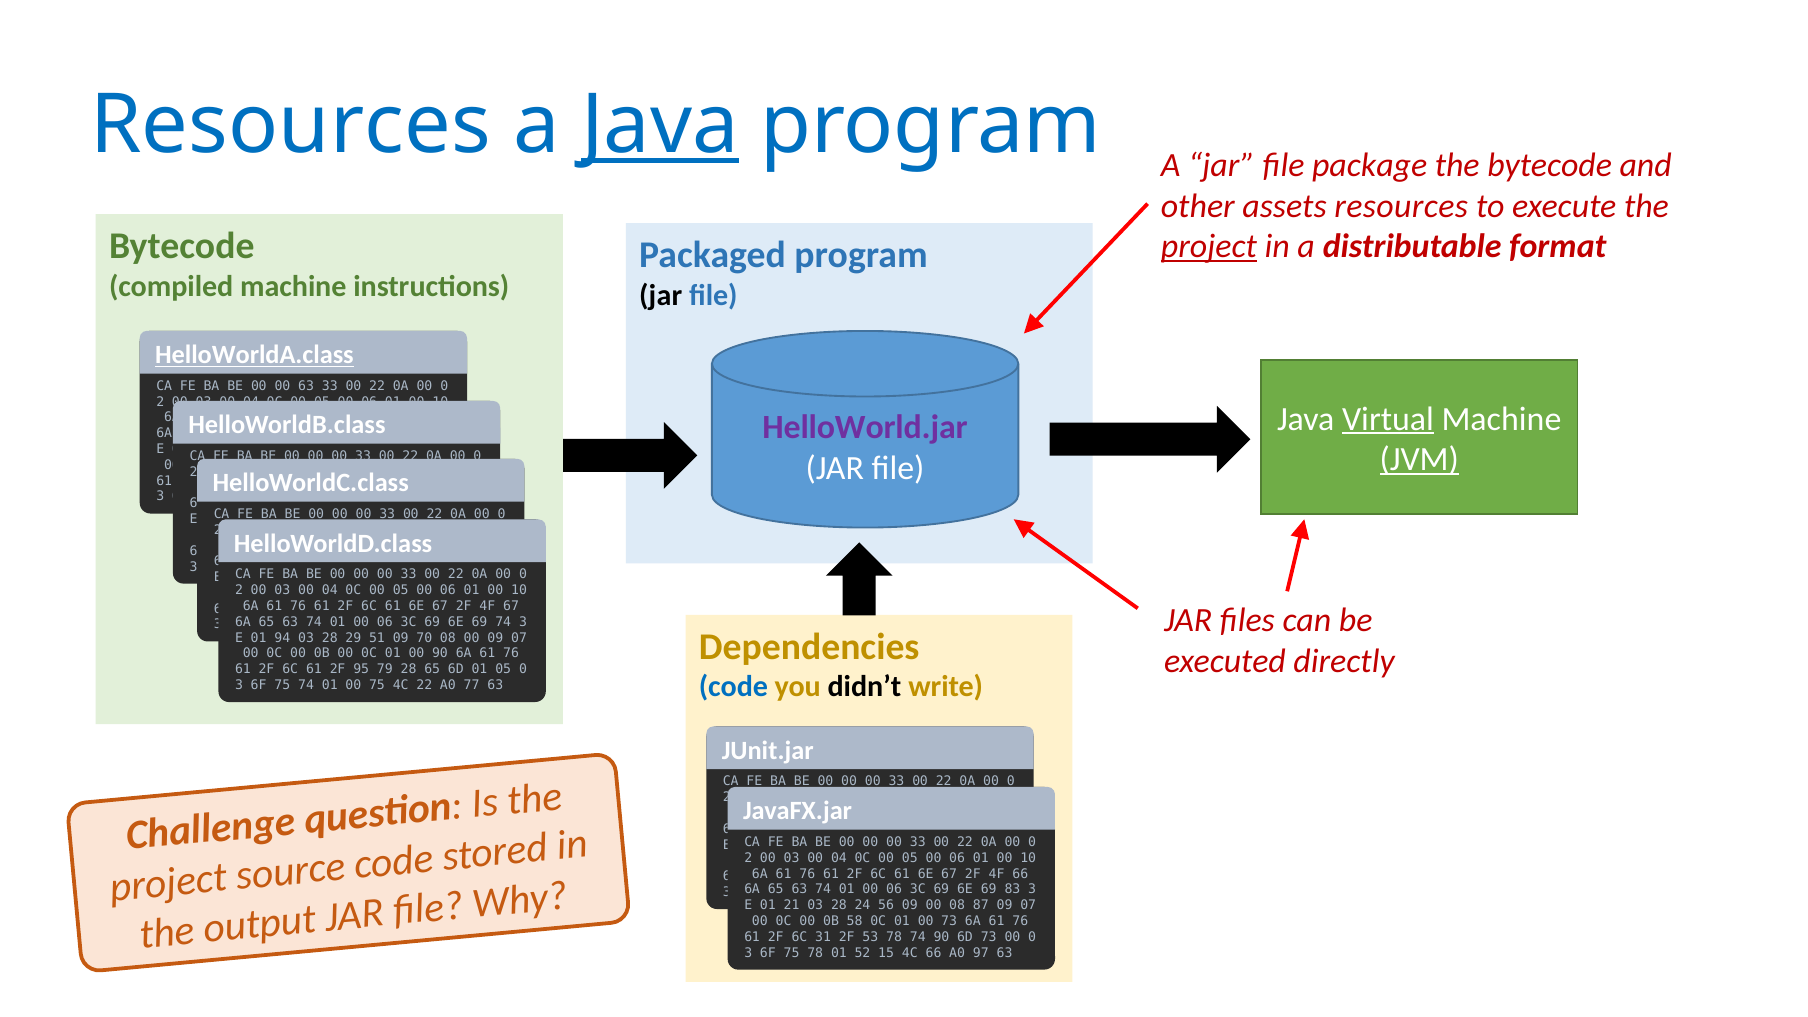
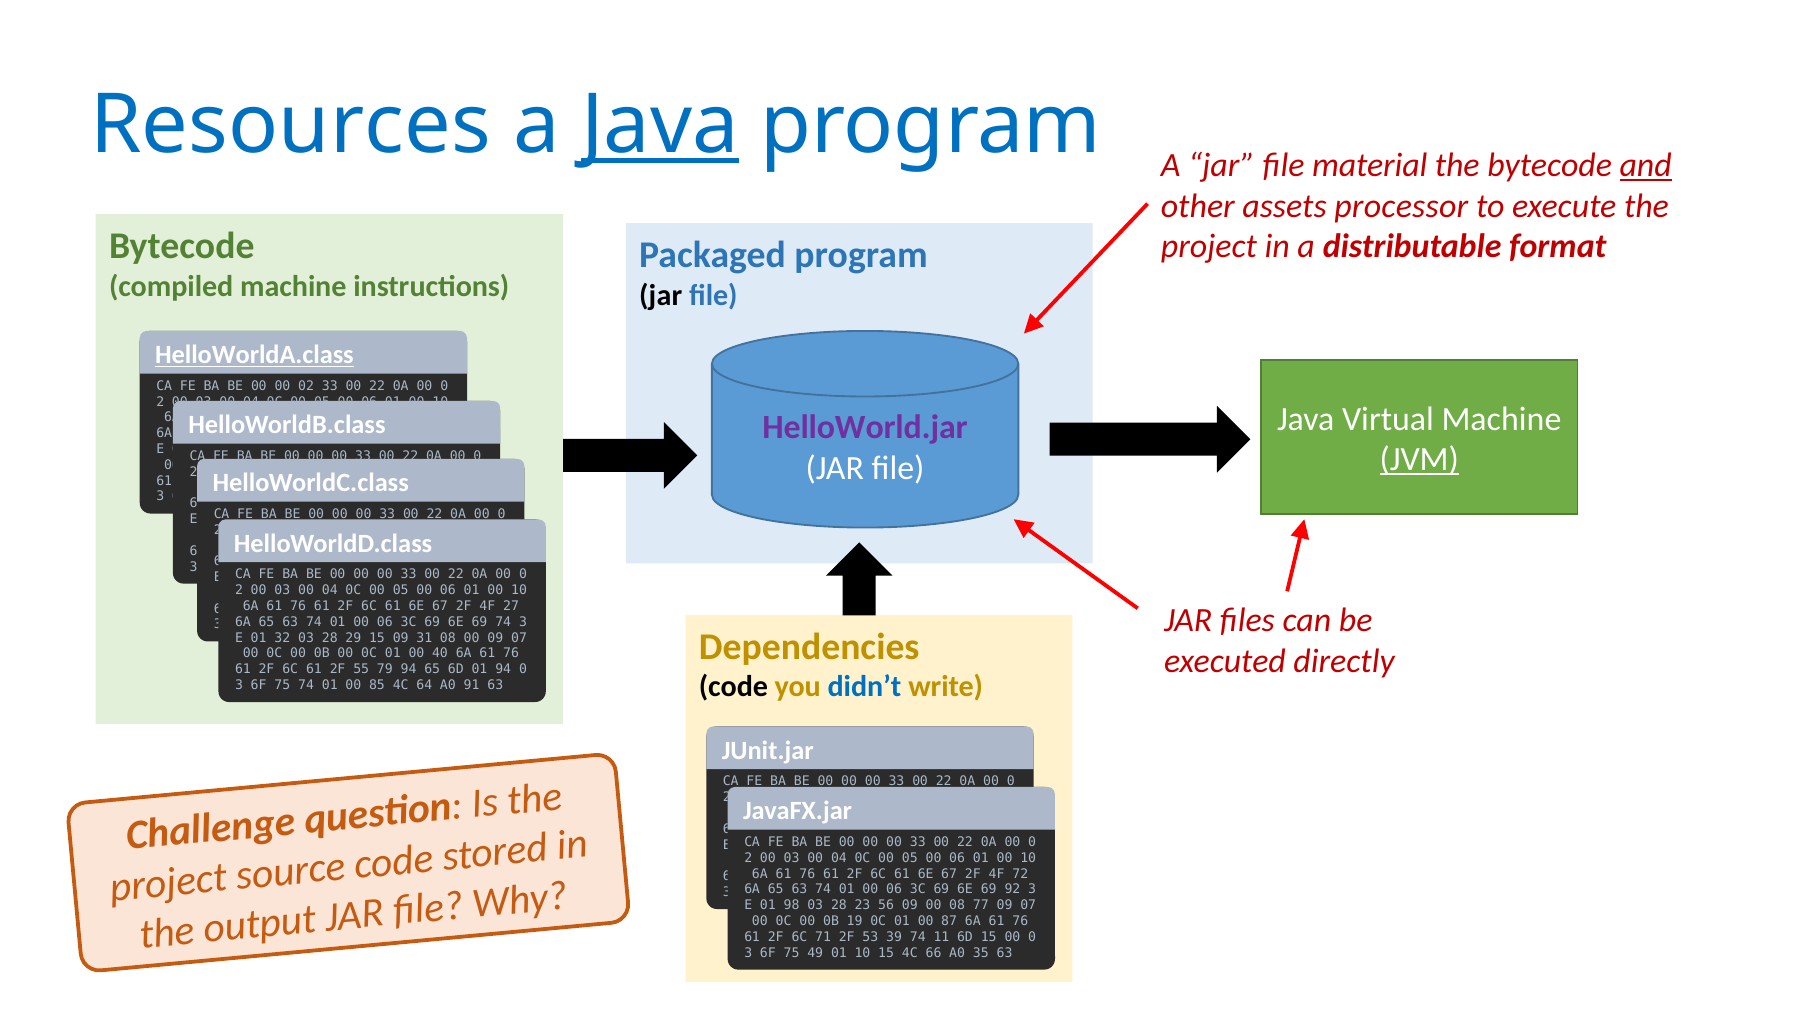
package: package -> material (1370, 165)
and underline: none -> present (1646, 165)
assets resources: resources -> processor (1401, 206)
project underline: present -> none (1209, 247)
00 63: 63 -> 02 (306, 386)
Virtual underline: present -> none (1388, 419)
67: 67 -> 27 (511, 606)
94: 94 -> 32 (282, 638)
29 51: 51 -> 15 (377, 638)
70: 70 -> 31 (424, 638)
00 90: 90 -> 40 (440, 654)
95: 95 -> 55 (361, 669)
79 28: 28 -> 94 (409, 669)
01 05: 05 -> 94 (503, 669)
code colour: blue -> black (733, 687)
didn’t colour: black -> blue (864, 687)
00 75: 75 -> 85 (377, 685)
4C 22: 22 -> 64 (424, 685)
77: 77 -> 91 (472, 685)
66: 66 -> 72 (1020, 874)
83: 83 -> 92 (1012, 890)
21: 21 -> 98 (792, 905)
24: 24 -> 23 (862, 905)
87: 87 -> 77 (981, 905)
58: 58 -> 19 (855, 921)
00 73: 73 -> 87 (949, 921)
31: 31 -> 71 (823, 937)
53 78: 78 -> 39 (894, 937)
74 90: 90 -> 11 (941, 937)
6D 73: 73 -> 15 (989, 937)
75 78: 78 -> 49 (815, 953)
01 52: 52 -> 10 (862, 953)
97: 97 -> 35 (981, 953)
